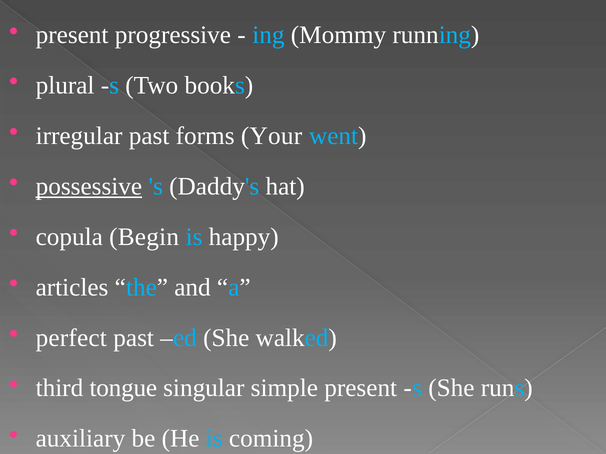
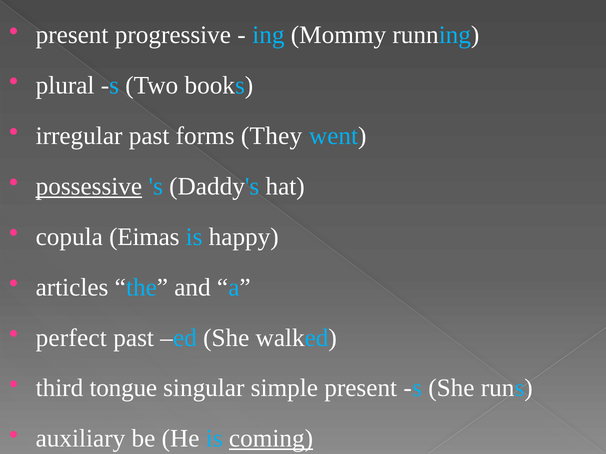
Your: Your -> They (272, 136)
Begin: Begin -> Eimas (144, 237)
coming underline: none -> present (271, 439)
